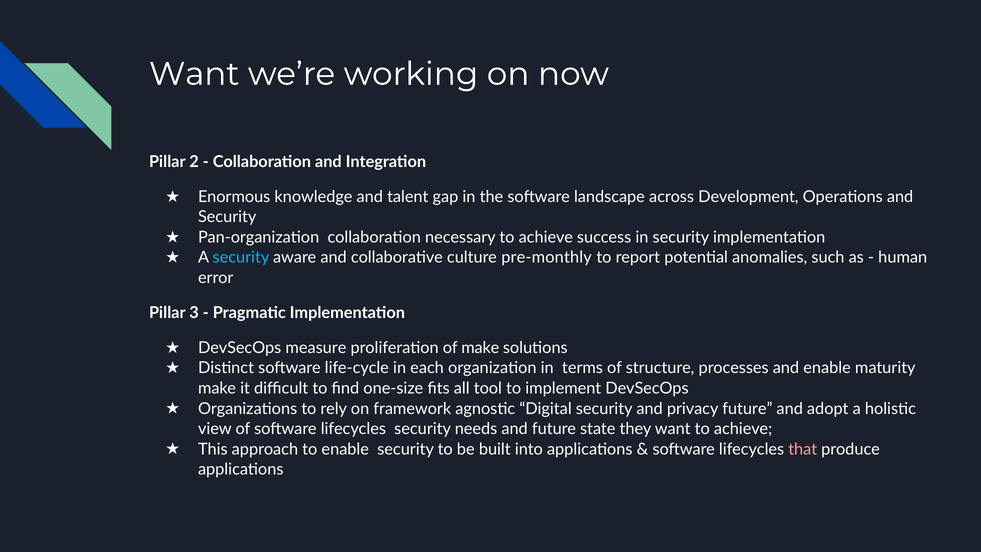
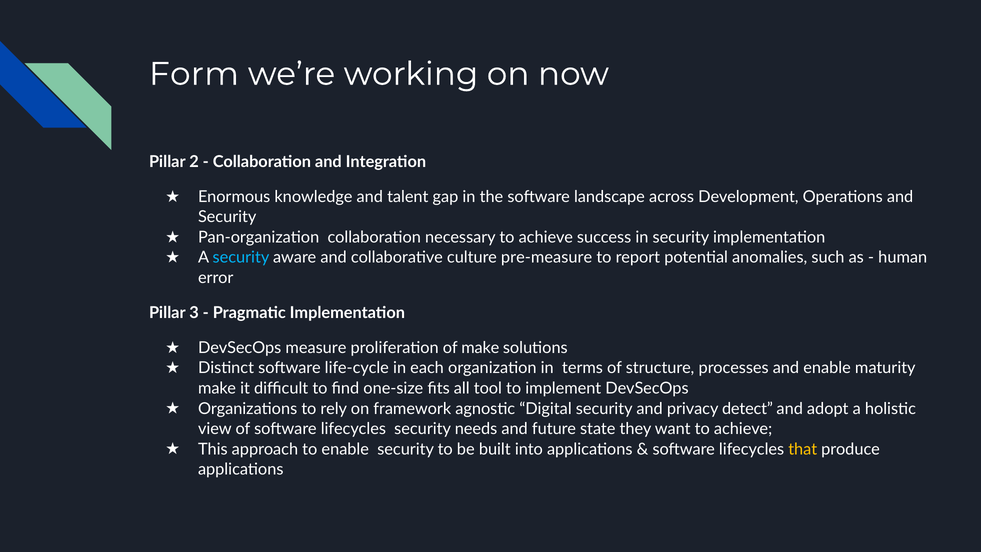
Want: Want -> Form (194, 74)
pre-monthly: pre-monthly -> pre-measure (547, 258)
privacy future: future -> detect (747, 409)
that colour: pink -> yellow (803, 449)
